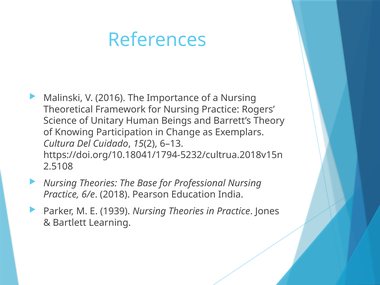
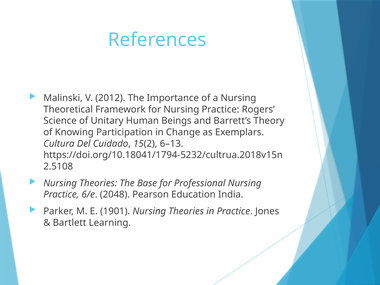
2016: 2016 -> 2012 (110, 98)
2018: 2018 -> 2048 (115, 195)
1939: 1939 -> 1901 (115, 211)
